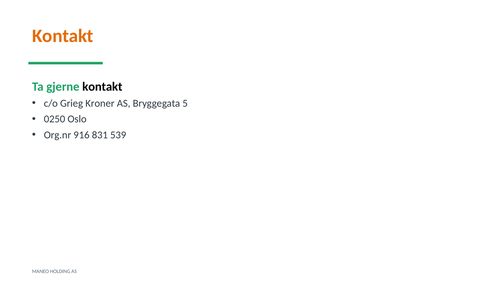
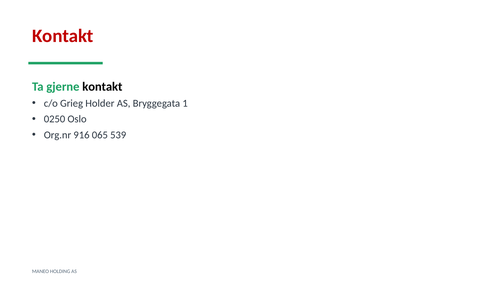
Kontakt colour: orange -> red (63, 36)
Kroner: Kroner -> Holder (100, 104)
5: 5 -> 1 (185, 104)
831: 831 -> 065 (100, 135)
